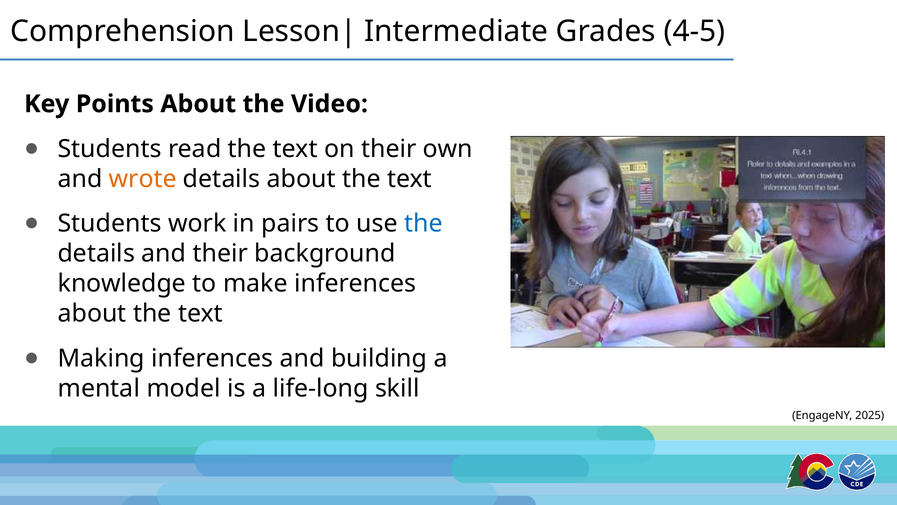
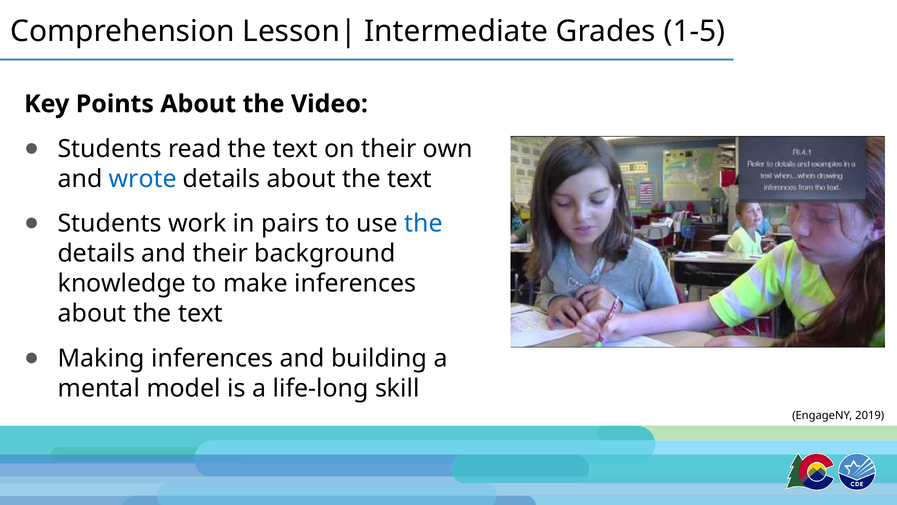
4-5: 4-5 -> 1-5 (694, 31)
wrote colour: orange -> blue (143, 179)
2025: 2025 -> 2019 (870, 415)
